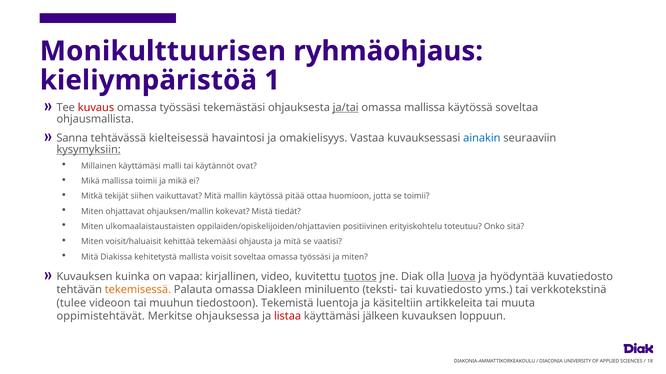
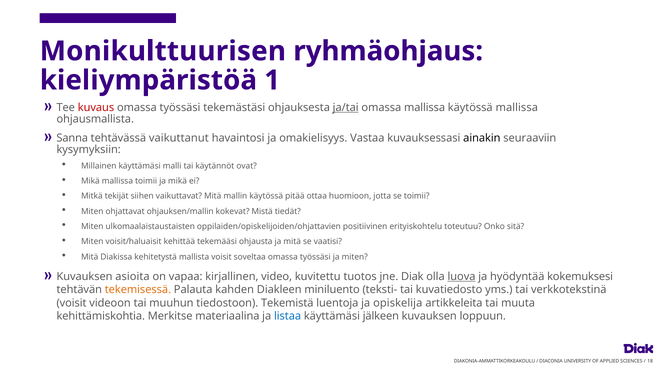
käytössä soveltaa: soveltaa -> mallissa (517, 108)
kielteisessä: kielteisessä -> vaikuttanut (179, 138)
ainakin colour: blue -> black (482, 138)
kysymyksiin underline: present -> none (89, 150)
kuinka: kuinka -> asioita (133, 277)
tuotos underline: present -> none (360, 277)
hyödyntää kuvatiedosto: kuvatiedosto -> kokemuksesi (580, 277)
Palauta omassa: omassa -> kahden (235, 290)
tulee: tulee -> voisit (72, 304)
käsiteltiin: käsiteltiin -> opiskelija (398, 304)
oppimistehtävät: oppimistehtävät -> kehittämiskohtia (101, 317)
ohjauksessa: ohjauksessa -> materiaalina (227, 317)
listaa colour: red -> blue (288, 317)
